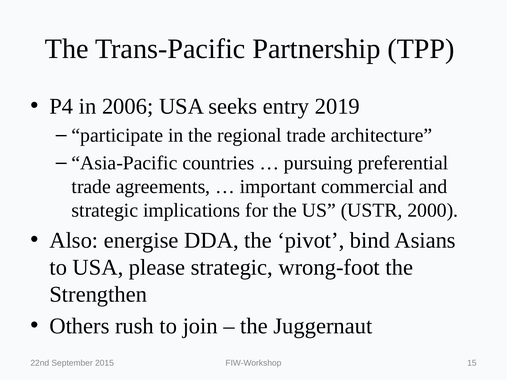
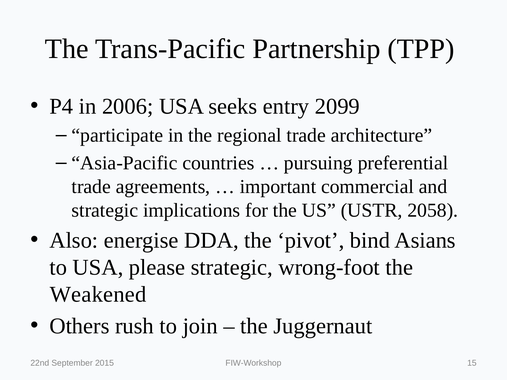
2019: 2019 -> 2099 (337, 106)
2000: 2000 -> 2058 (433, 210)
Strengthen: Strengthen -> Weakened (98, 295)
